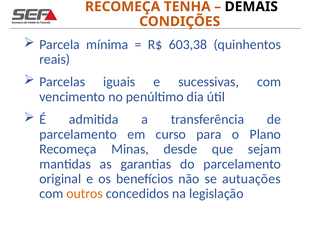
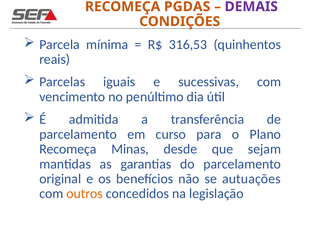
TENHA: TENHA -> PGDAS (187, 7)
DEMAIS colour: black -> purple (251, 7)
603,38: 603,38 -> 316,53 (188, 45)
